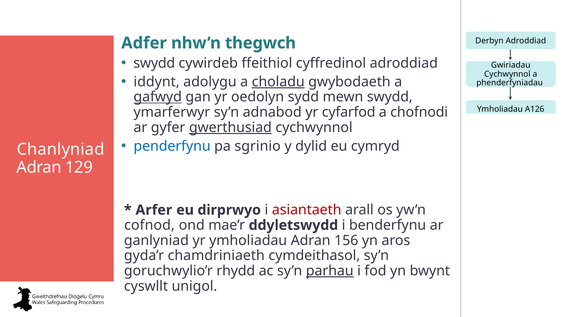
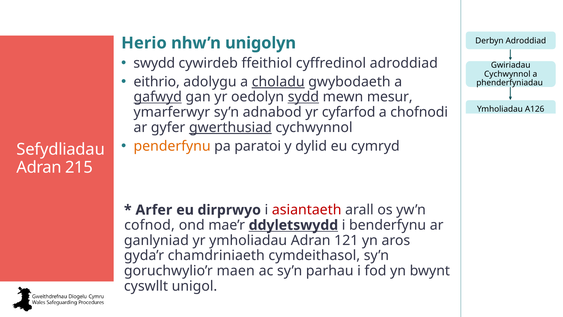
Adfer: Adfer -> Herio (144, 43)
thegwch: thegwch -> unigolyn (261, 43)
iddynt: iddynt -> eithrio (157, 82)
sydd underline: none -> present (303, 97)
mewn swydd: swydd -> mesur (390, 97)
penderfynu colour: blue -> orange (172, 146)
sgrinio: sgrinio -> paratoi (258, 146)
Chanlyniad: Chanlyniad -> Sefydliadau (61, 149)
129: 129 -> 215 (79, 167)
ddyletswydd underline: none -> present (293, 225)
156: 156 -> 121 (346, 240)
rhydd: rhydd -> maen (236, 271)
parhau underline: present -> none (330, 271)
